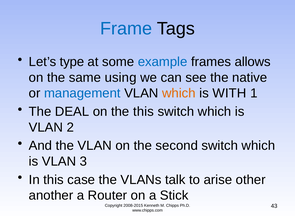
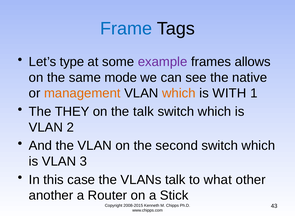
example colour: blue -> purple (163, 62)
using: using -> mode (121, 78)
management colour: blue -> orange (82, 93)
DEAL: DEAL -> THEY (72, 112)
the this: this -> talk (143, 112)
arise: arise -> what (218, 180)
